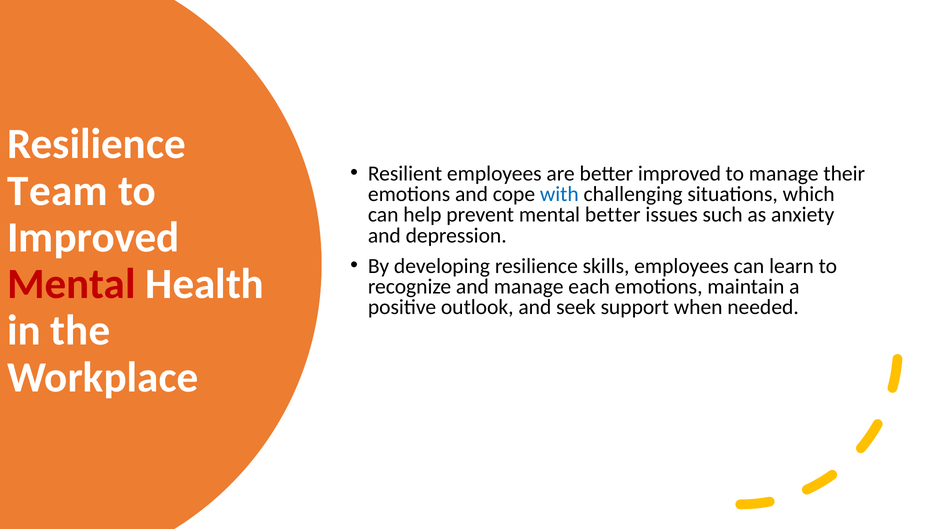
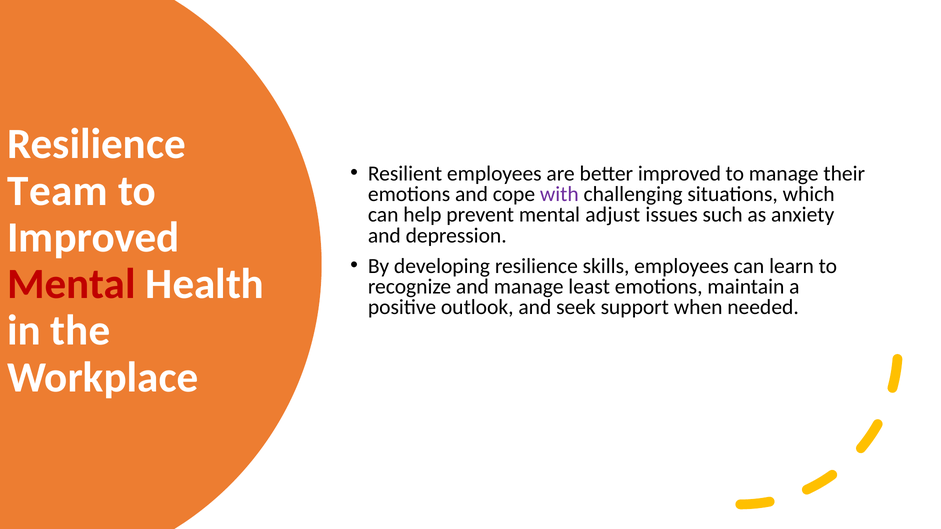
with colour: blue -> purple (559, 194)
mental better: better -> adjust (613, 215)
each: each -> least (589, 287)
